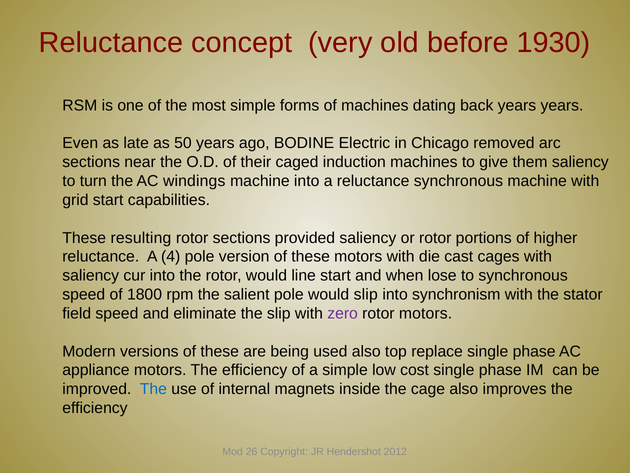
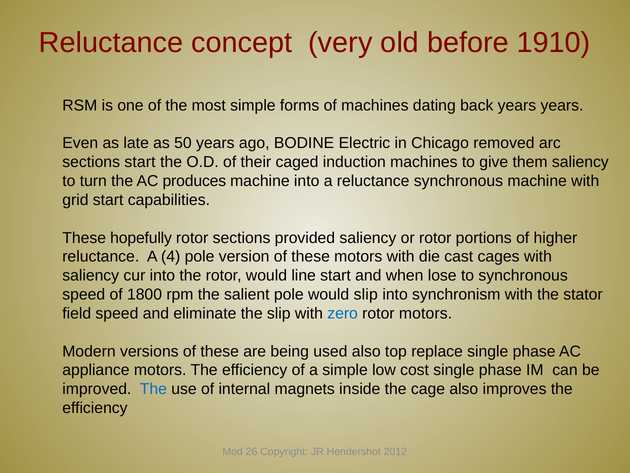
1930: 1930 -> 1910 (554, 42)
sections near: near -> start (140, 162)
windings: windings -> produces (194, 181)
resulting: resulting -> hopefully (141, 238)
zero colour: purple -> blue (343, 313)
